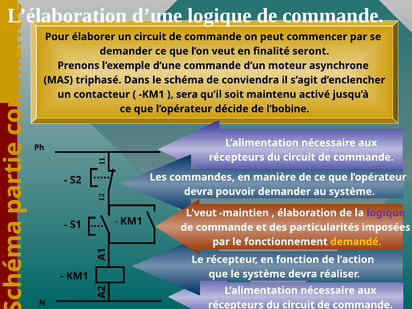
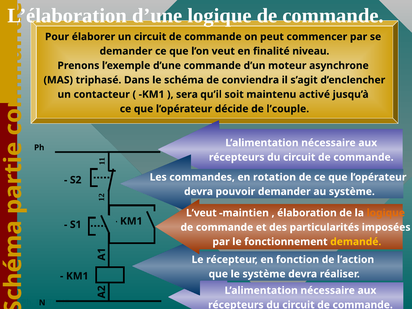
seront: seront -> niveau (311, 51)
l’bobine: l’bobine -> l’couple (288, 109)
manière: manière -> rotation (274, 177)
logique colour: purple -> orange (386, 213)
